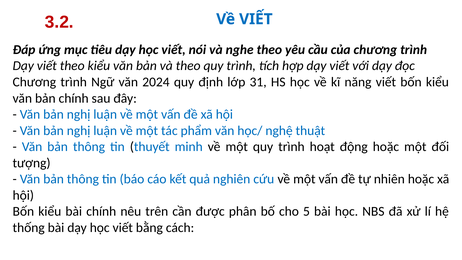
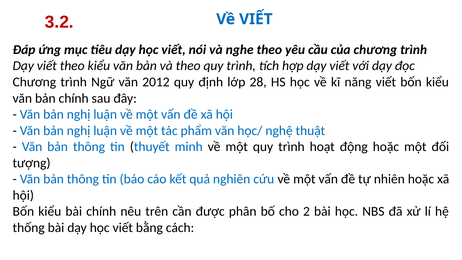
2024: 2024 -> 2012 (156, 82)
31: 31 -> 28 (258, 82)
5: 5 -> 2 (306, 211)
